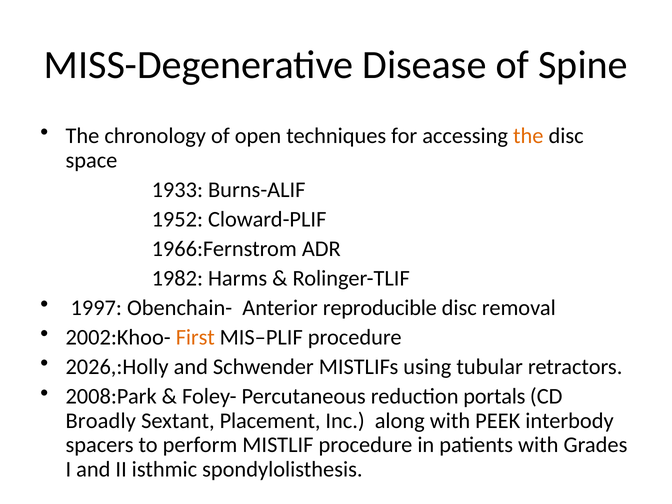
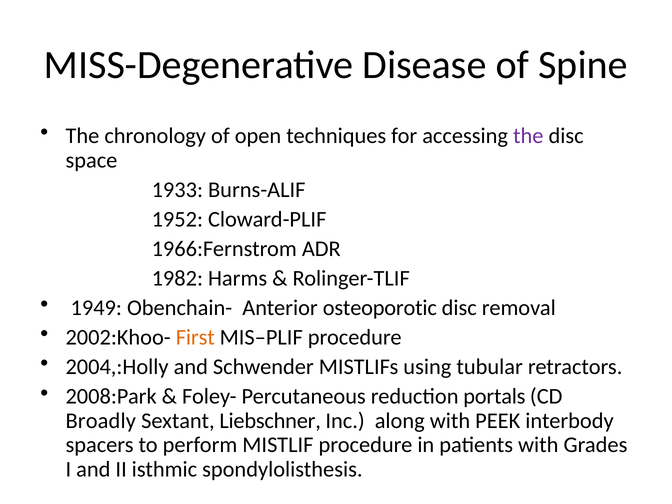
the colour: orange -> purple (528, 136)
1997: 1997 -> 1949 (96, 308)
reproducible: reproducible -> osteoporotic (380, 308)
2026,:Holly: 2026,:Holly -> 2004,:Holly (117, 367)
Placement: Placement -> Liebschner (270, 421)
